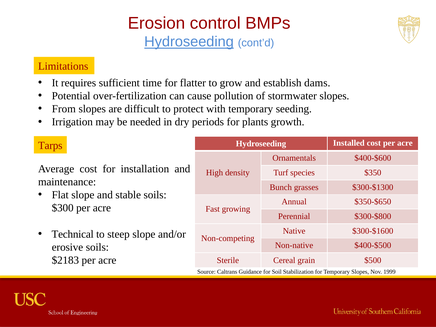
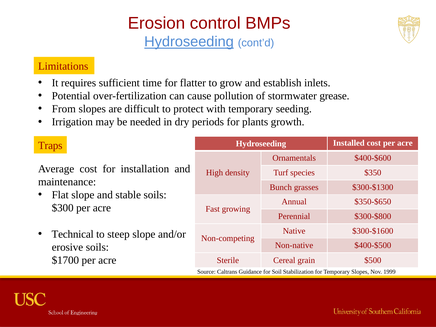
dams: dams -> inlets (317, 83)
stormwater slopes: slopes -> grease (334, 96)
Tarps: Tarps -> Traps (50, 146)
$2183: $2183 -> $1700 (65, 260)
